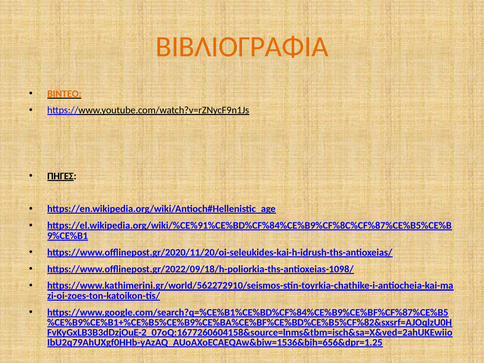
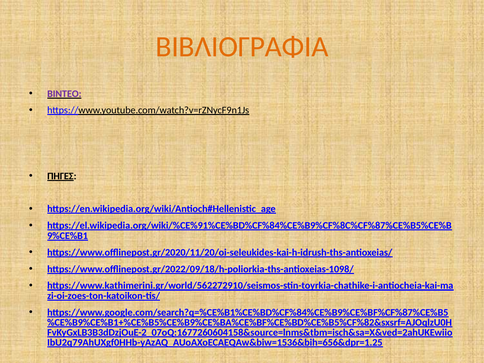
ΒΙΝΤΕΟ colour: orange -> purple (64, 94)
